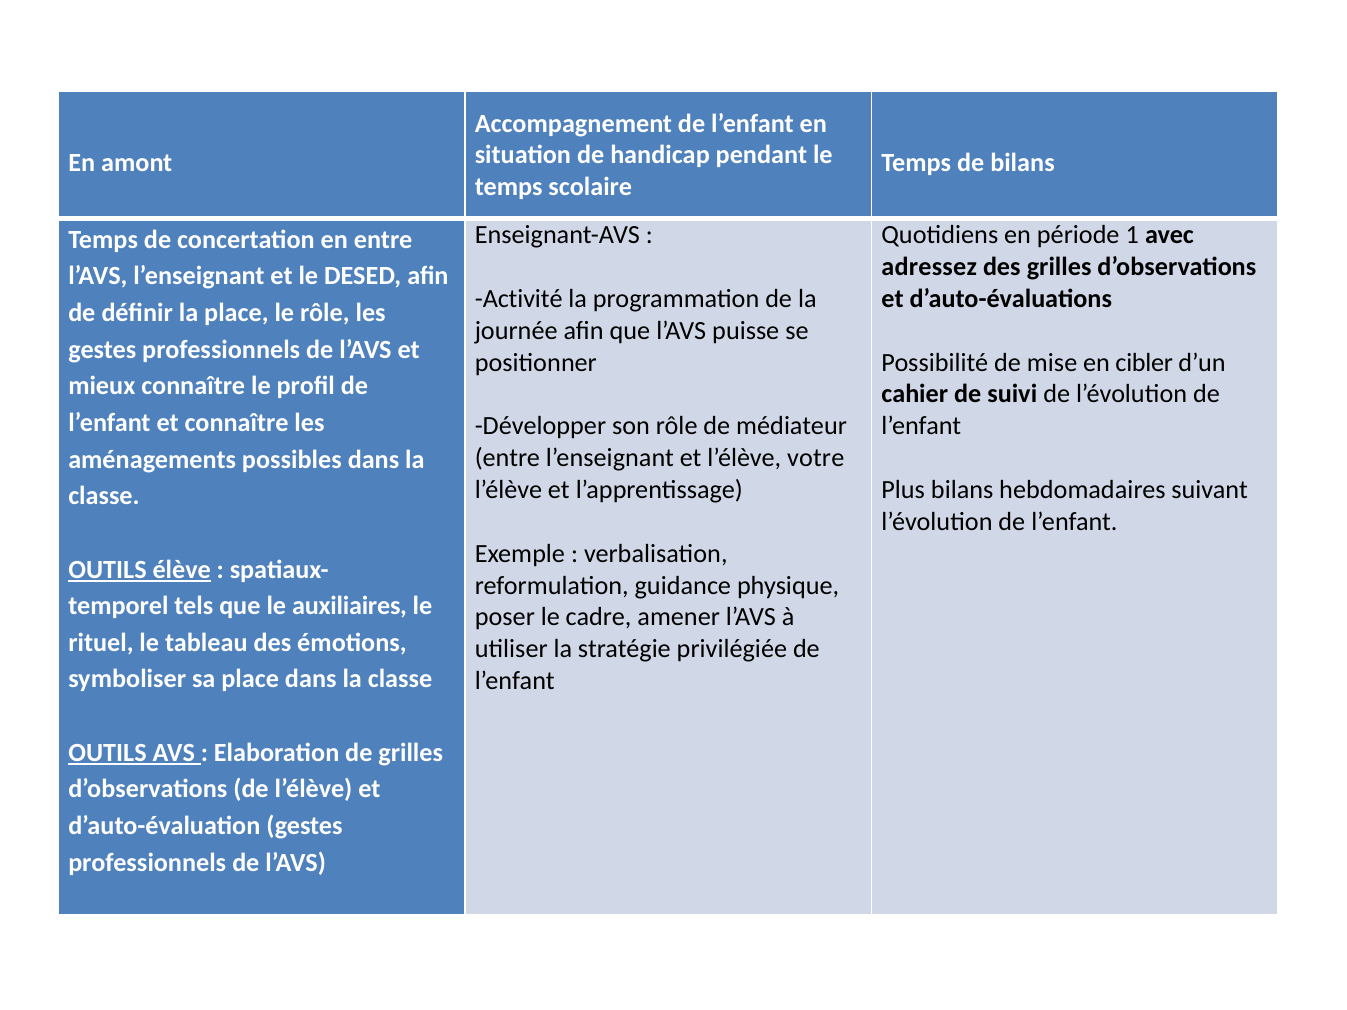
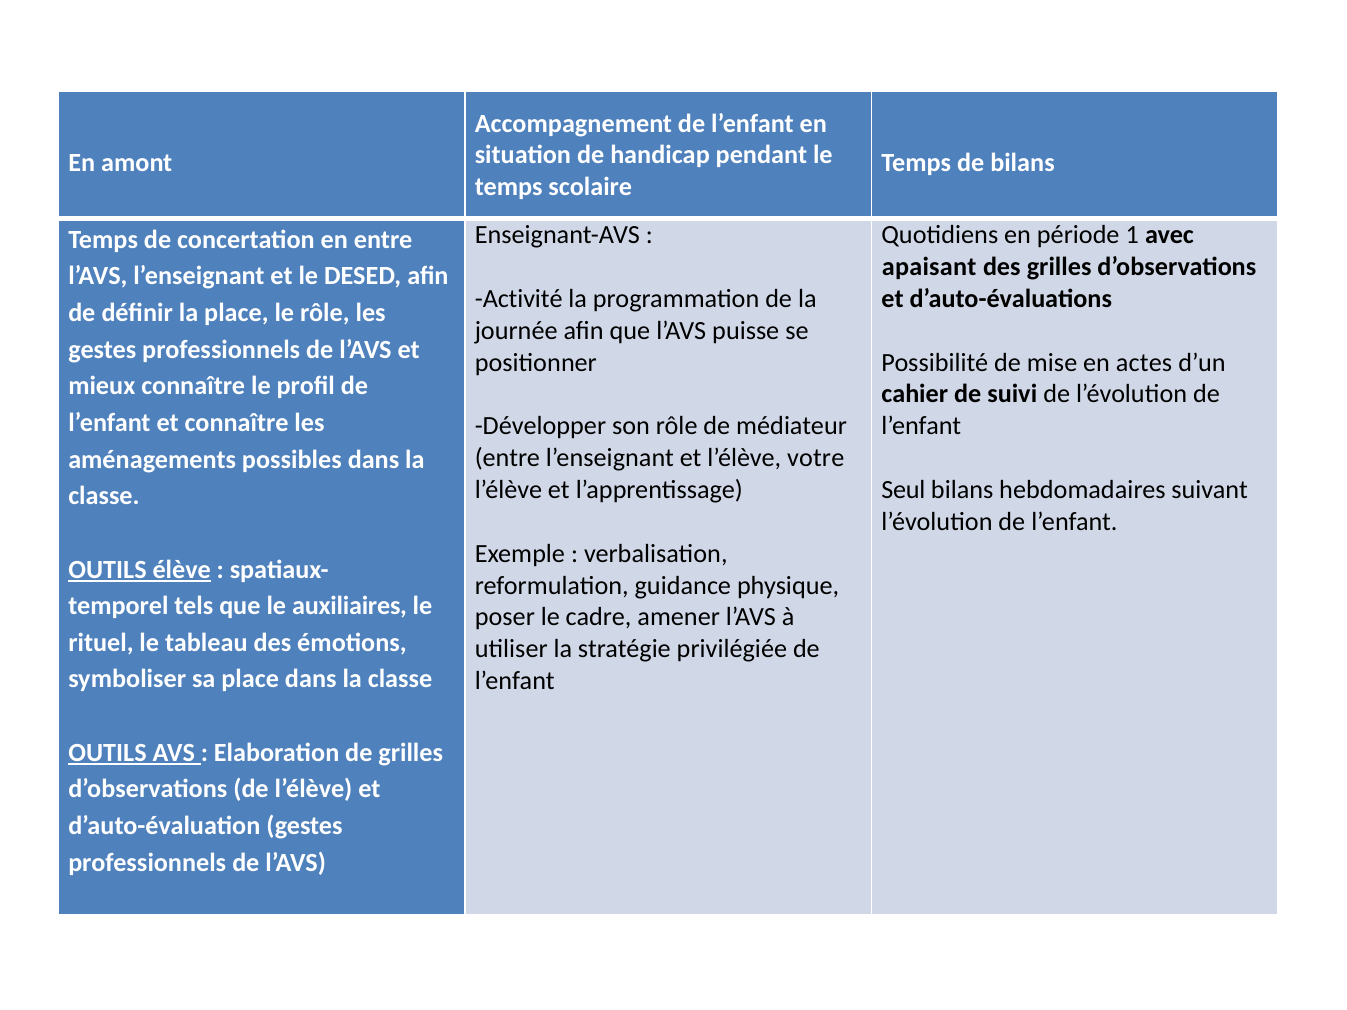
adressez: adressez -> apaisant (929, 267)
cibler: cibler -> actes (1144, 362)
Plus: Plus -> Seul (903, 490)
